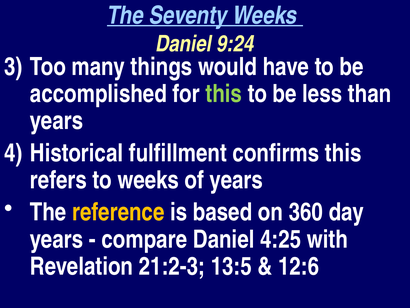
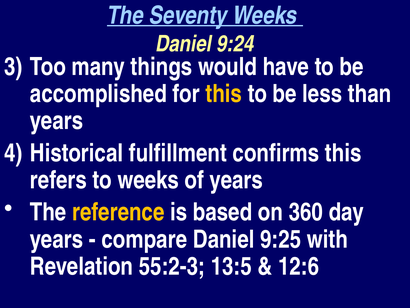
this colour: light green -> yellow (224, 94)
4:25: 4:25 -> 9:25 (281, 239)
21:2-3: 21:2-3 -> 55:2-3 (172, 266)
